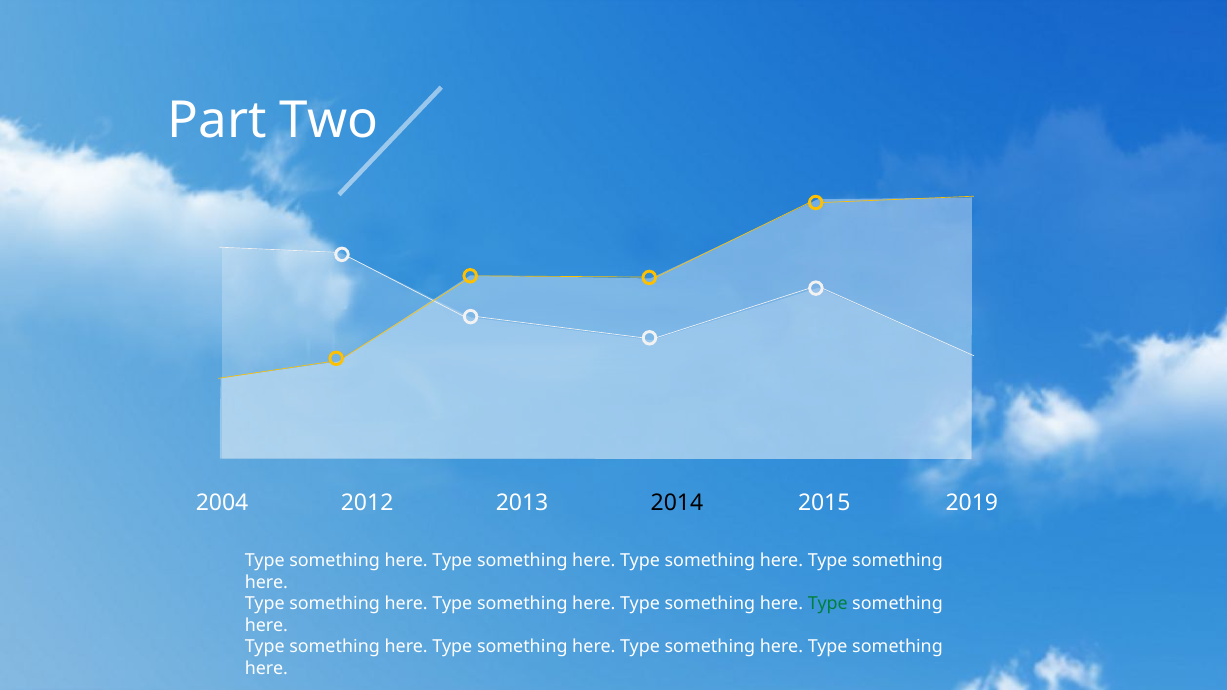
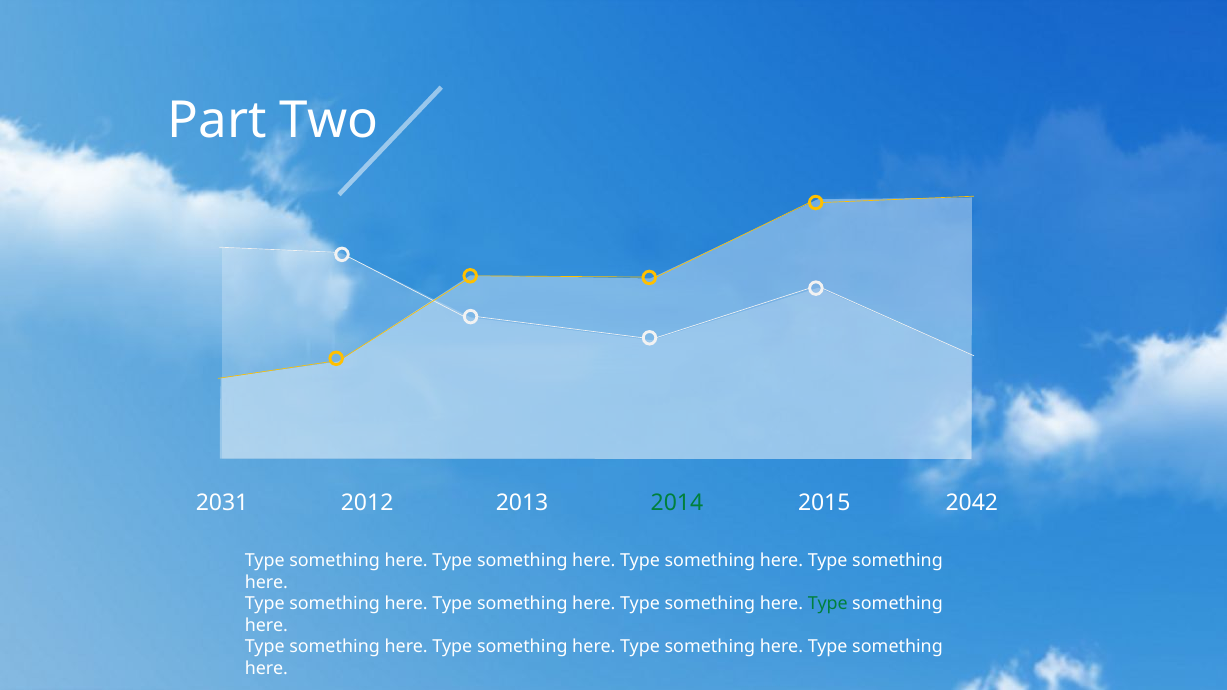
2004: 2004 -> 2031 (222, 503)
2014 colour: black -> green (677, 503)
2019: 2019 -> 2042 (972, 503)
